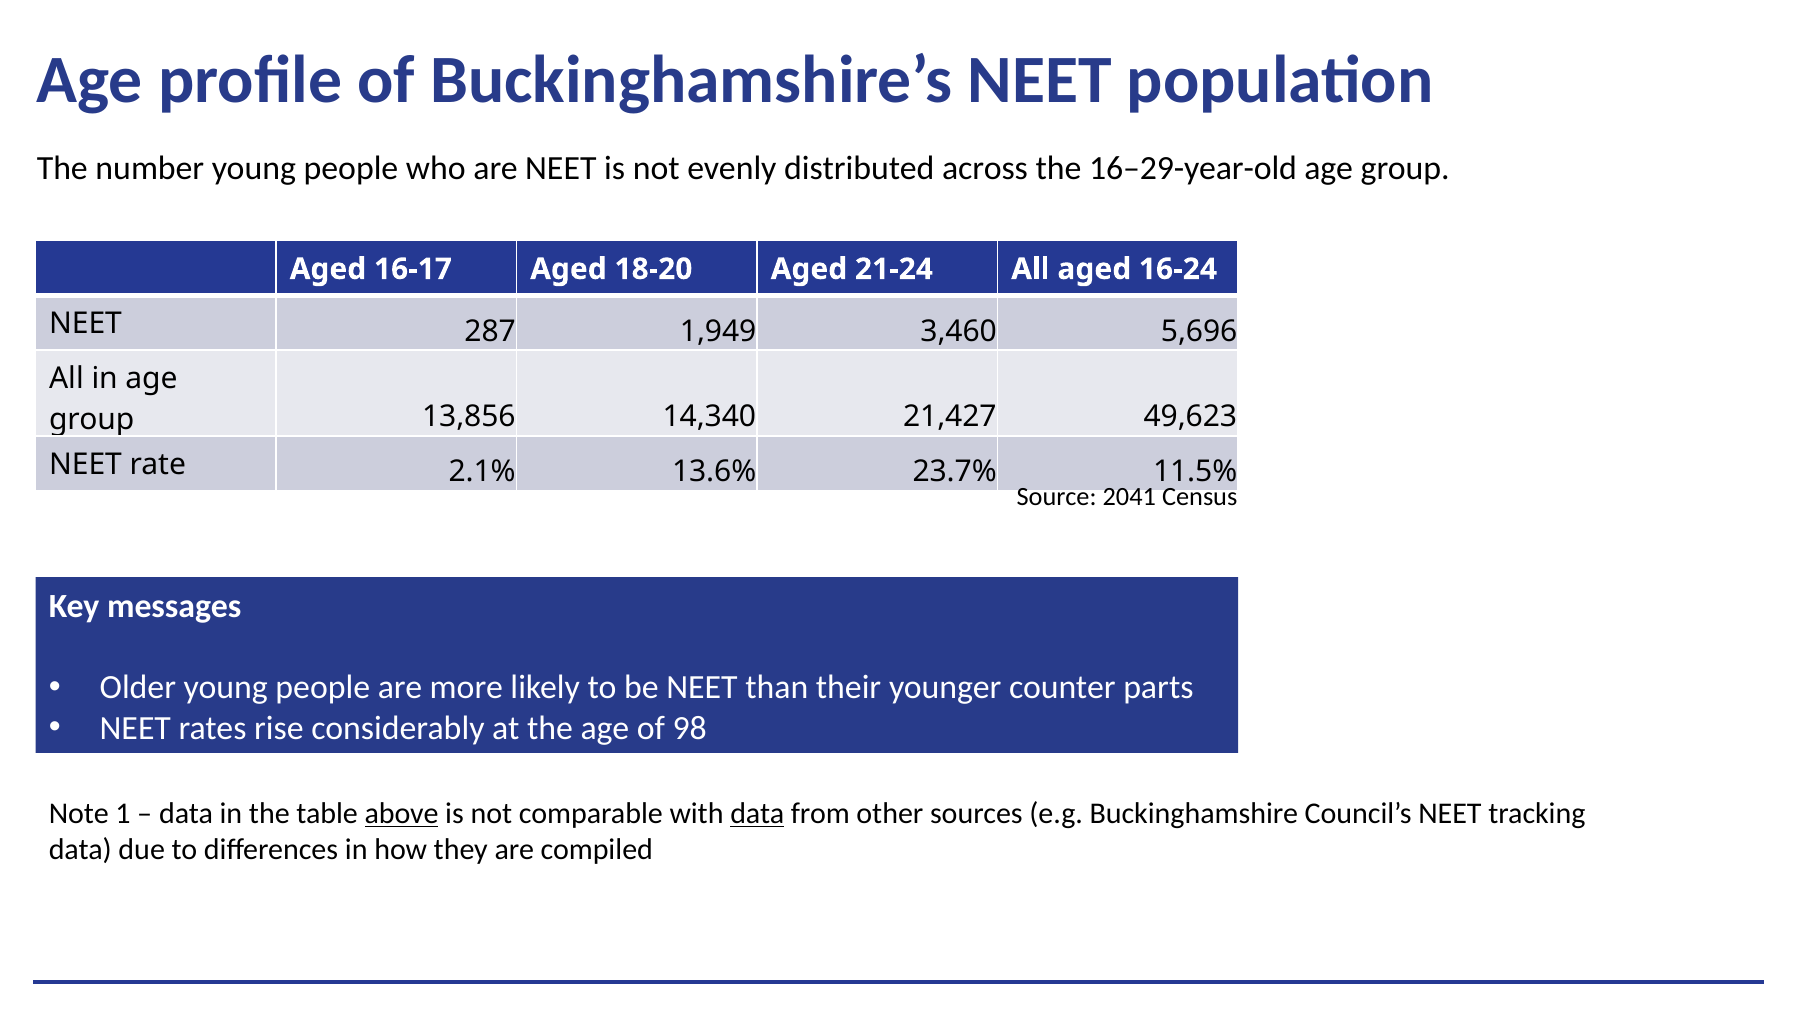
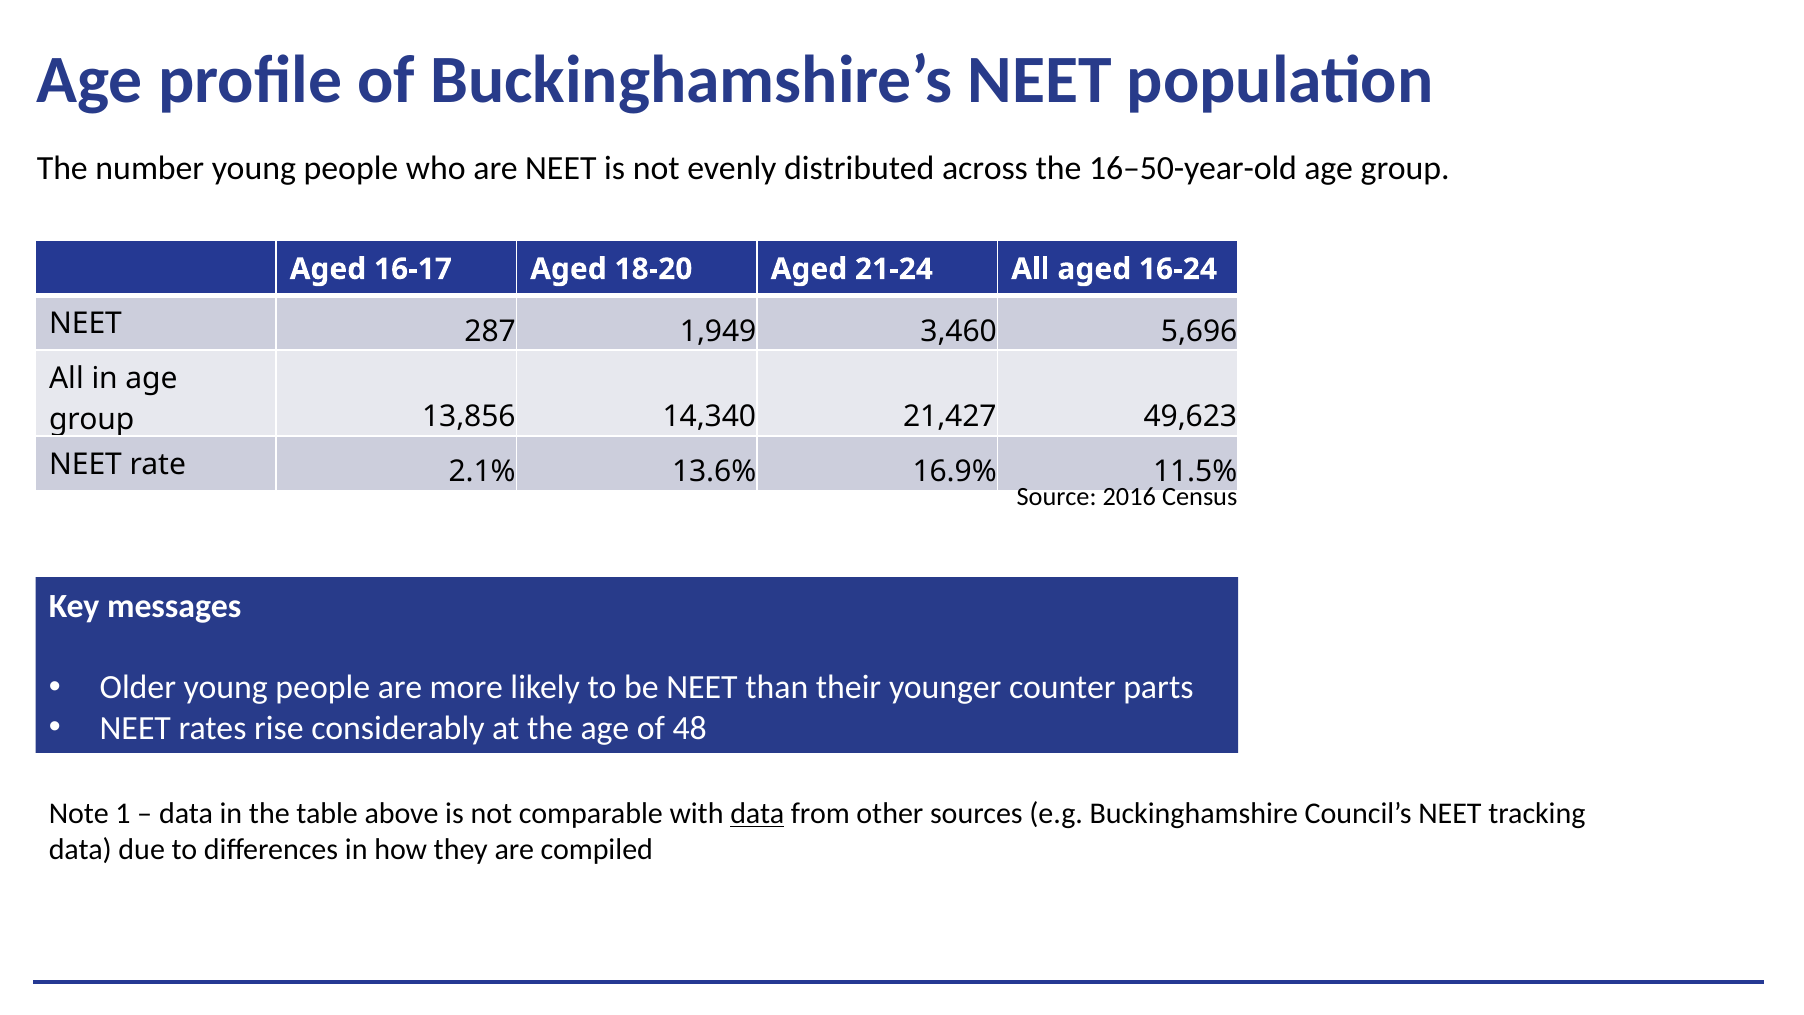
16–29-year-old: 16–29-year-old -> 16–50-year-old (1193, 168)
23.7%: 23.7% -> 16.9% (955, 472)
2041: 2041 -> 2016 (1129, 497)
98: 98 -> 48 (690, 728)
above underline: present -> none (402, 813)
